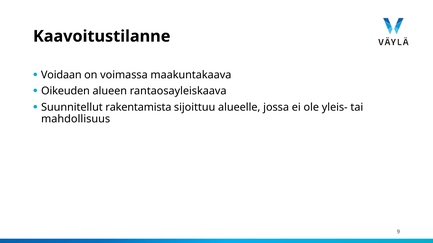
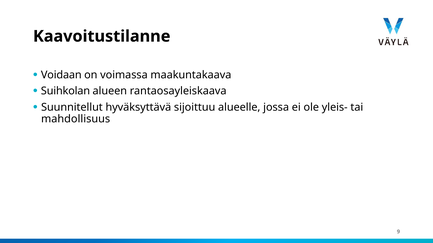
Oikeuden: Oikeuden -> Suihkolan (65, 91)
rakentamista: rakentamista -> hyväksyttävä (138, 107)
